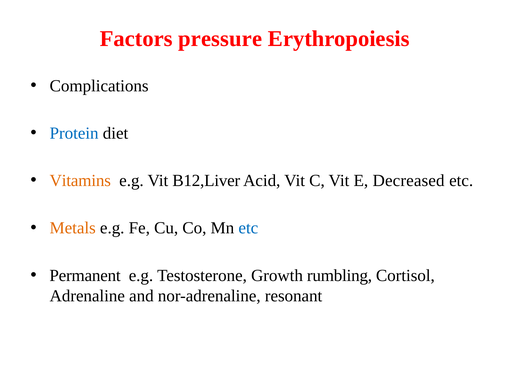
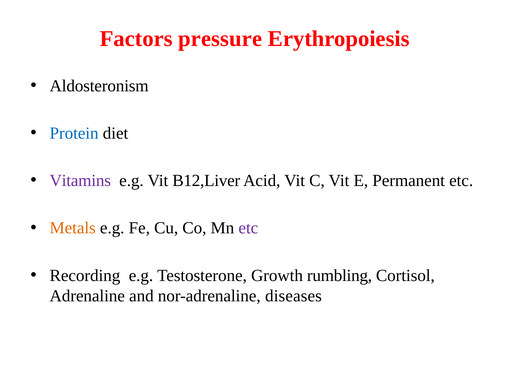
Complications: Complications -> Aldosteronism (99, 86)
Vitamins colour: orange -> purple (80, 181)
Decreased: Decreased -> Permanent (409, 181)
etc colour: blue -> purple (248, 228)
Permanent: Permanent -> Recording (85, 276)
resonant: resonant -> diseases (293, 296)
